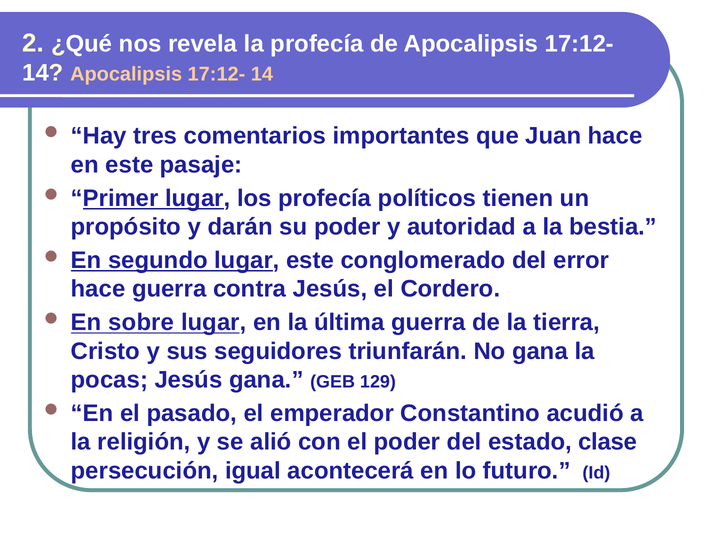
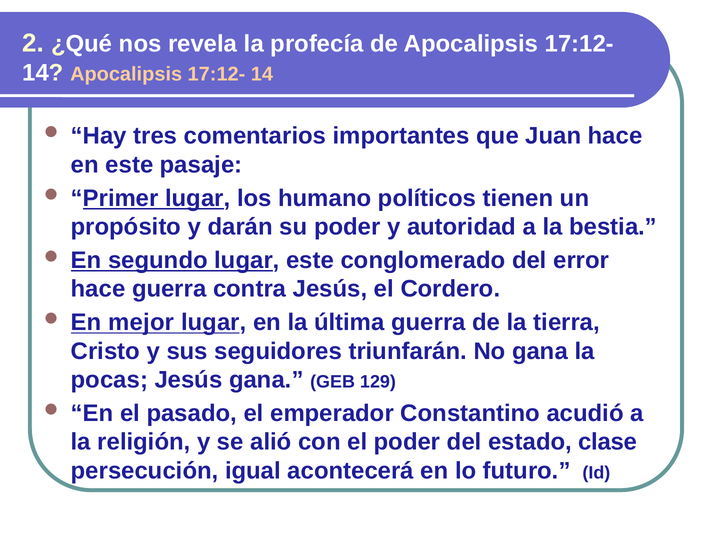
los profecía: profecía -> humano (325, 198)
sobre: sobre -> mejor (141, 323)
